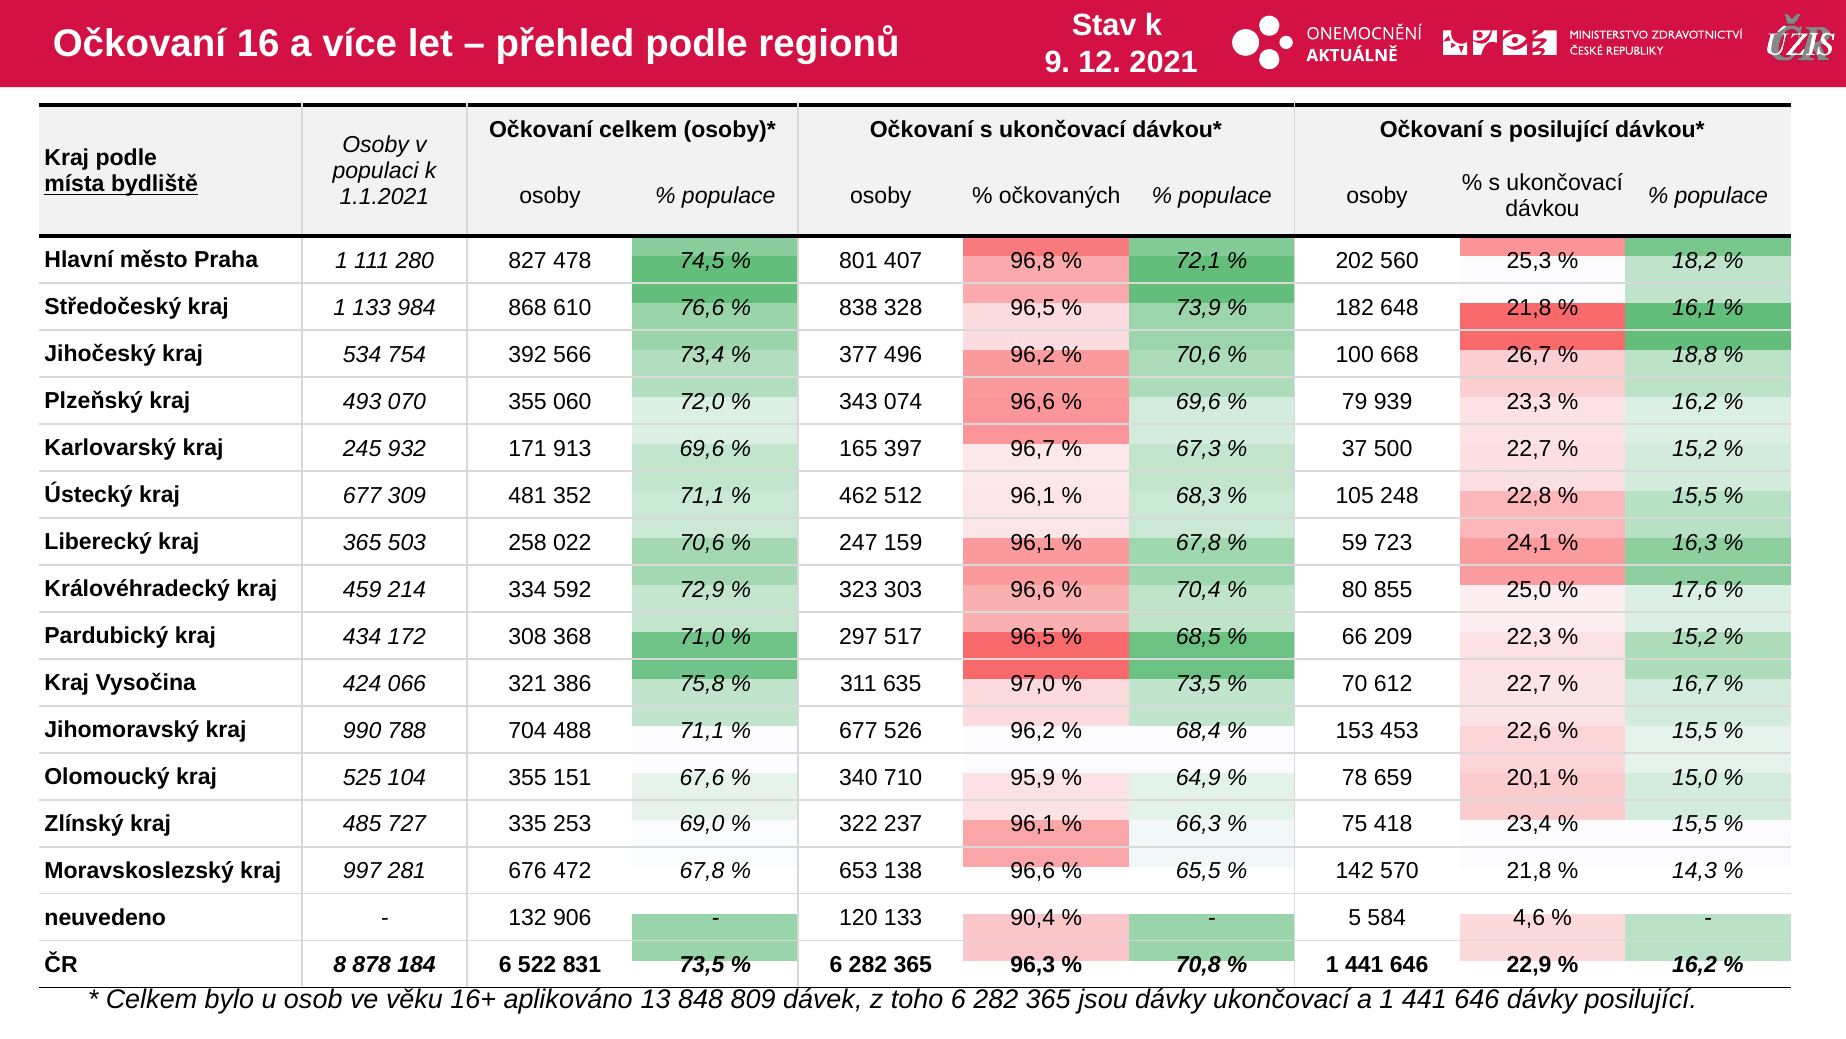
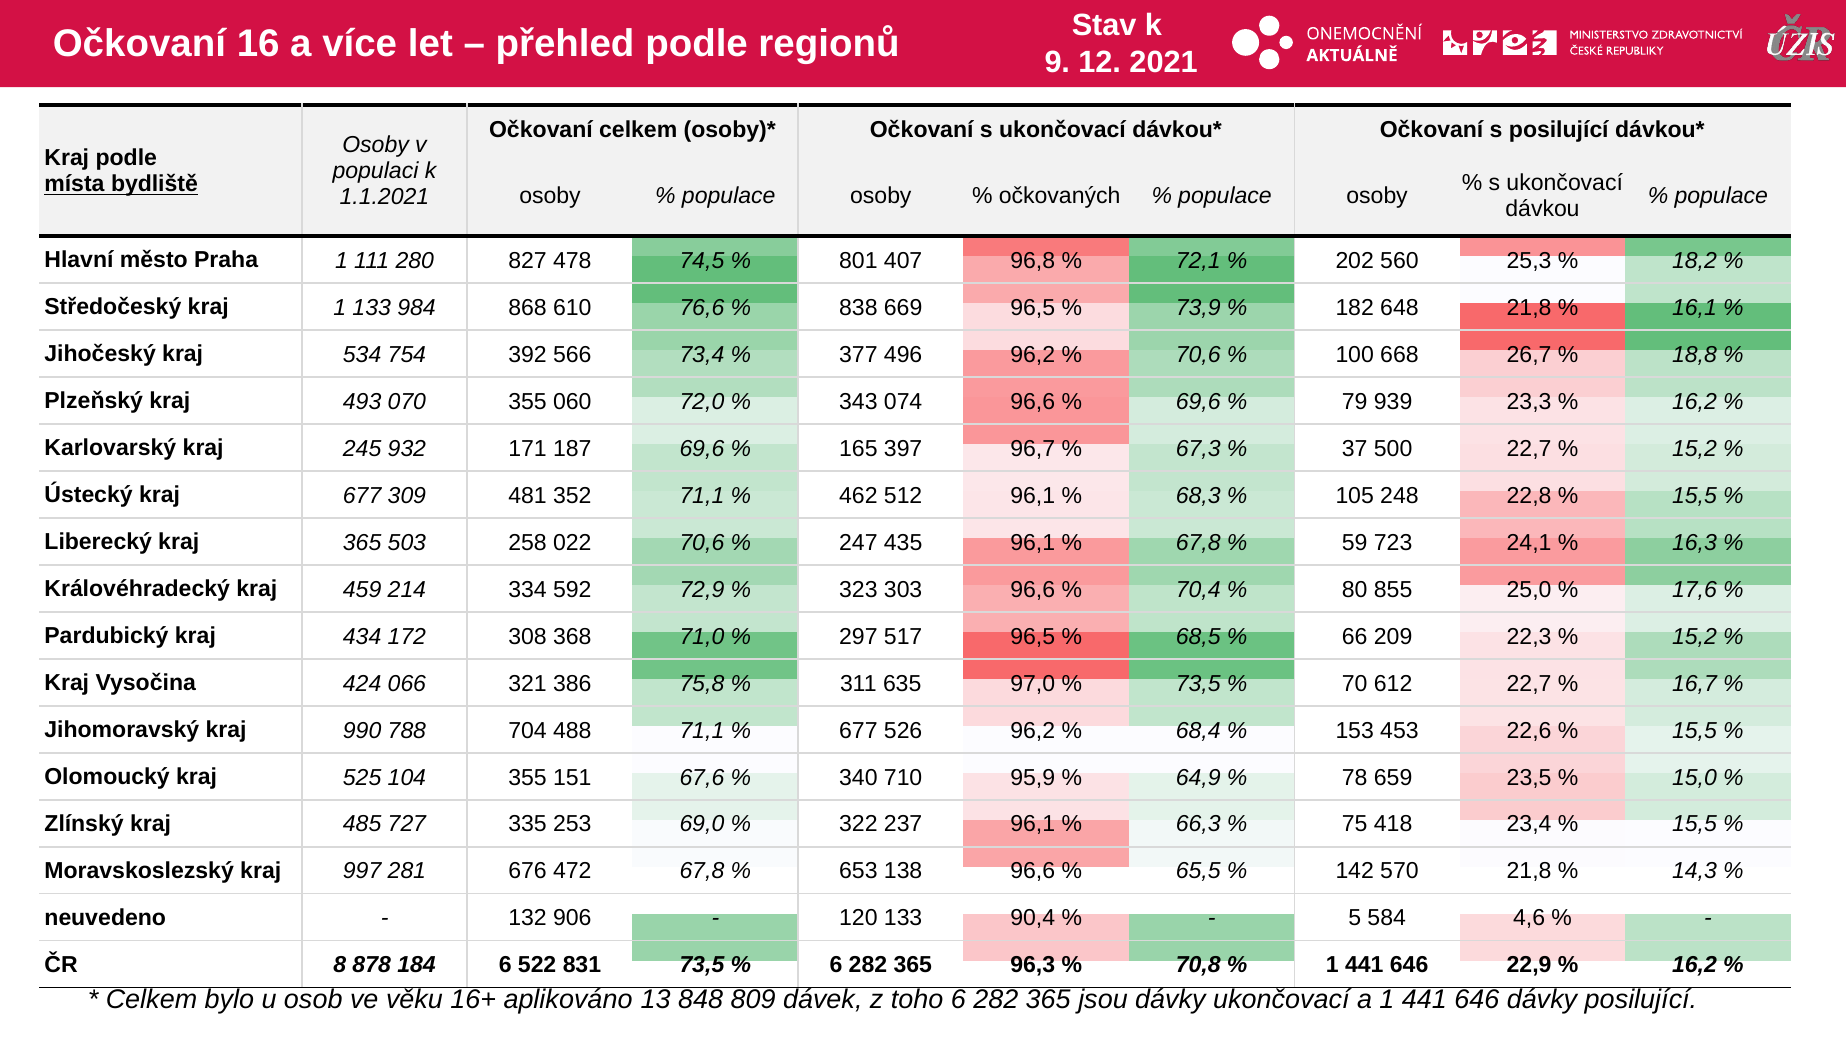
328: 328 -> 669 (903, 308)
913: 913 -> 187 (572, 448)
159: 159 -> 435 (903, 542)
20,1: 20,1 -> 23,5 (1529, 777)
